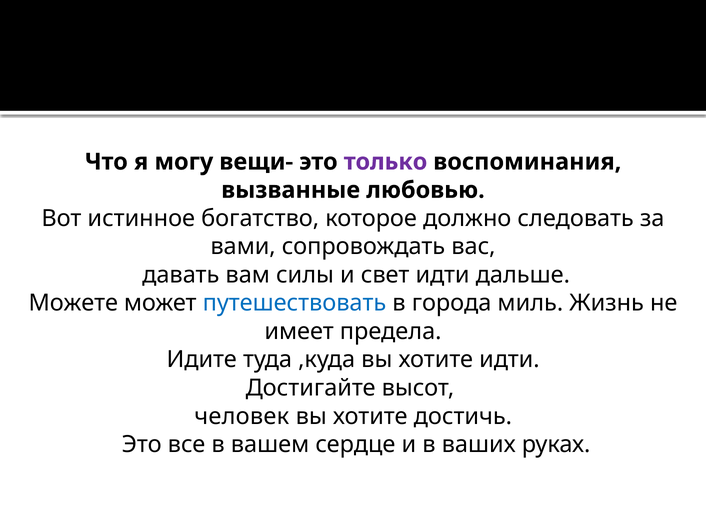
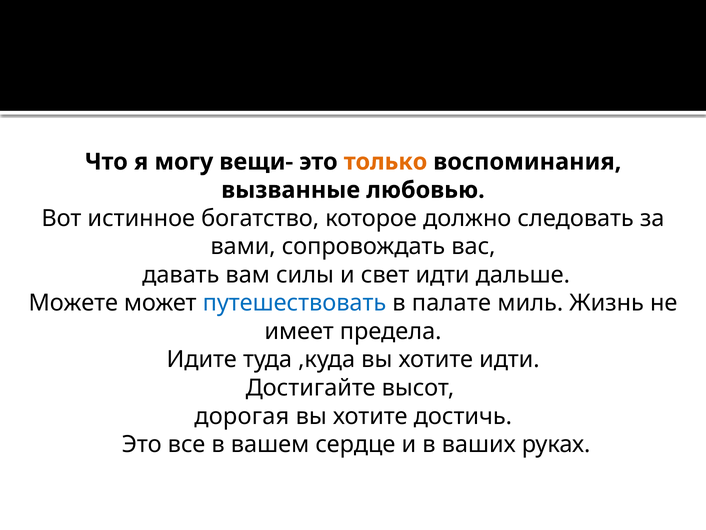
только colour: purple -> orange (386, 162)
города: города -> палате (451, 303)
человек: человек -> дорогая (242, 416)
